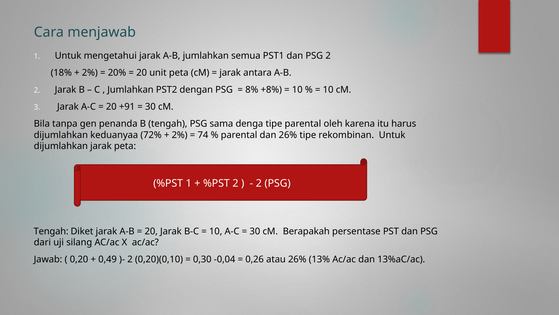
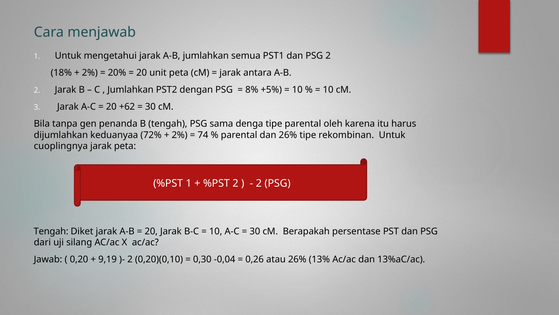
+8%: +8% -> +5% (271, 90)
+91: +91 -> +62 (127, 107)
dijumlahkan: dijumlahkan -> cuoplingnya (61, 146)
0,49: 0,49 -> 9,19 (108, 259)
